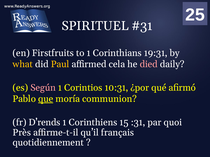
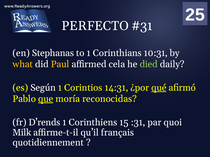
SPIRITUEL: SPIRITUEL -> PERFECTO (95, 26)
Firstfruits: Firstfruits -> Stephanas (53, 53)
19:31: 19:31 -> 10:31 (156, 53)
died colour: pink -> light green (149, 64)
Según colour: pink -> white (43, 88)
10:31: 10:31 -> 14:31 (116, 88)
qué underline: none -> present (159, 88)
communion: communion -> reconocidas (109, 99)
Près: Près -> Milk (22, 133)
